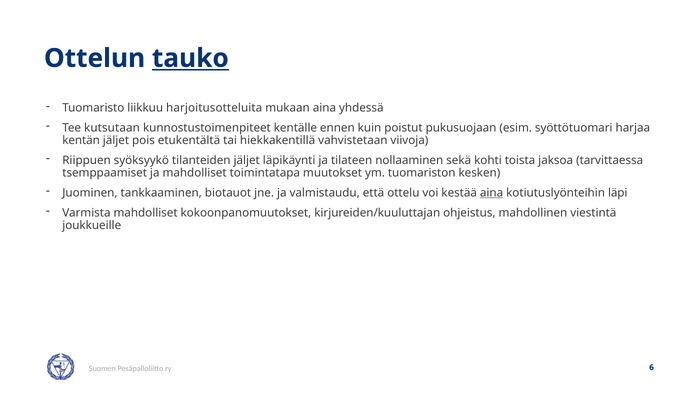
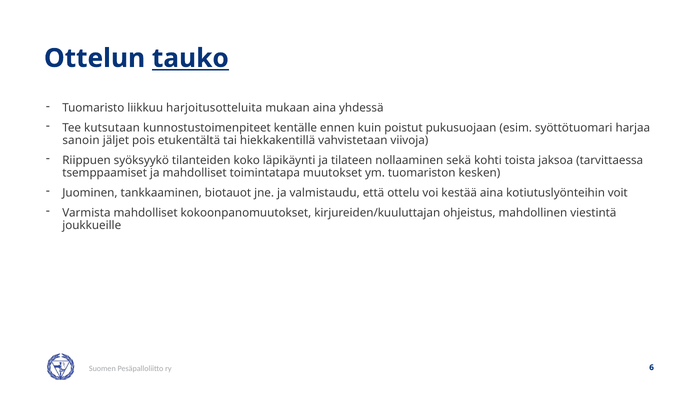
kentän: kentän -> sanoin (81, 140)
tilanteiden jäljet: jäljet -> koko (247, 160)
aina underline: present -> none (492, 193)
läpi: läpi -> voit (618, 193)
